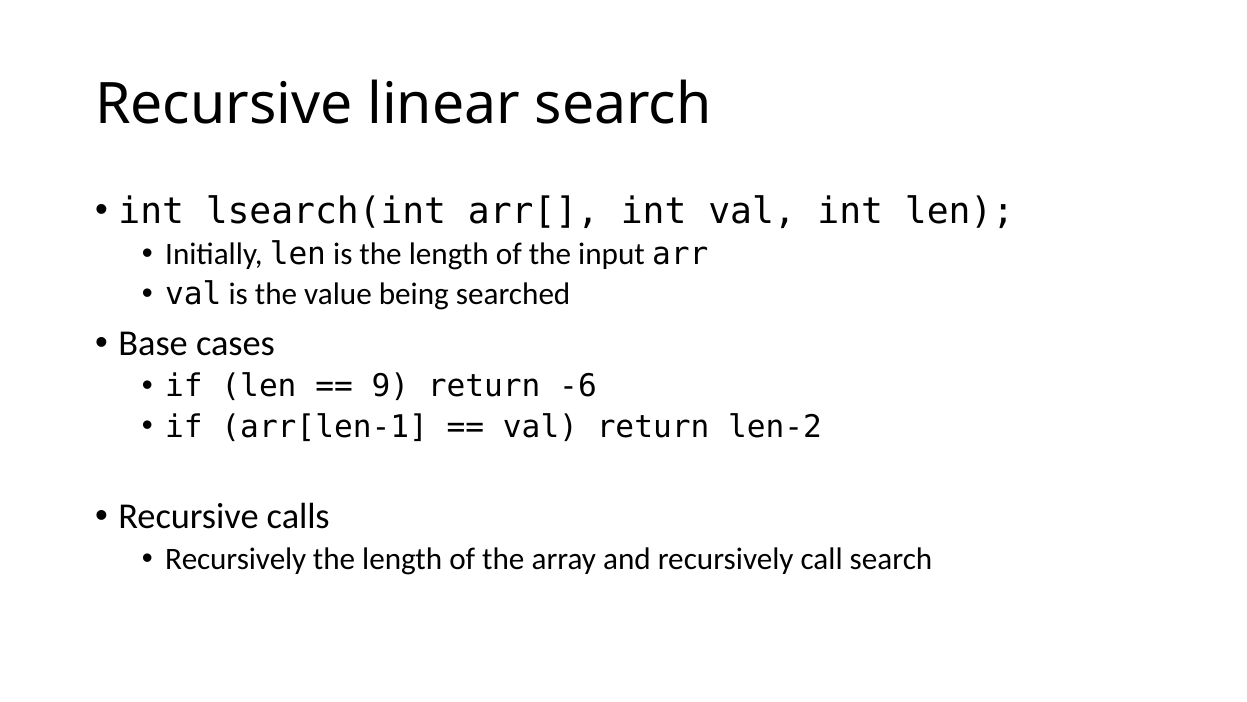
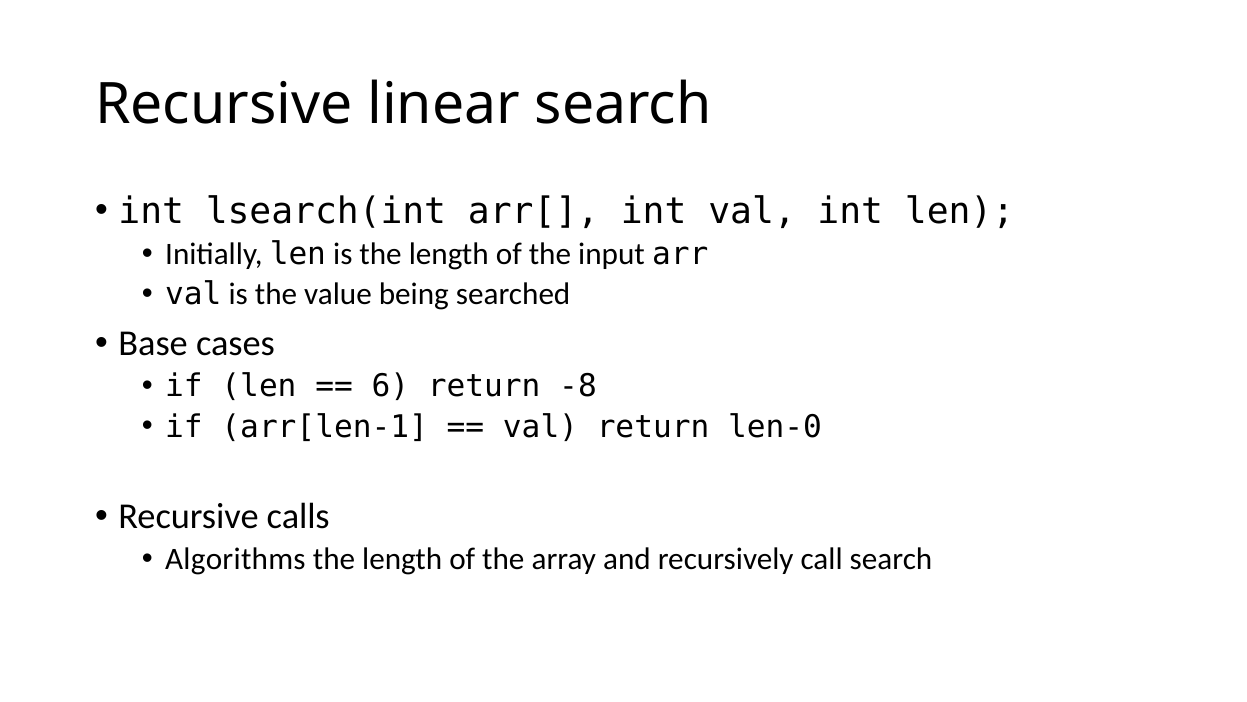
9: 9 -> 6 (390, 386)
-6: -6 -> -8 (578, 386)
len-2: len-2 -> len-0 (775, 427)
Recursively: Recursively -> Algorithms (235, 559)
